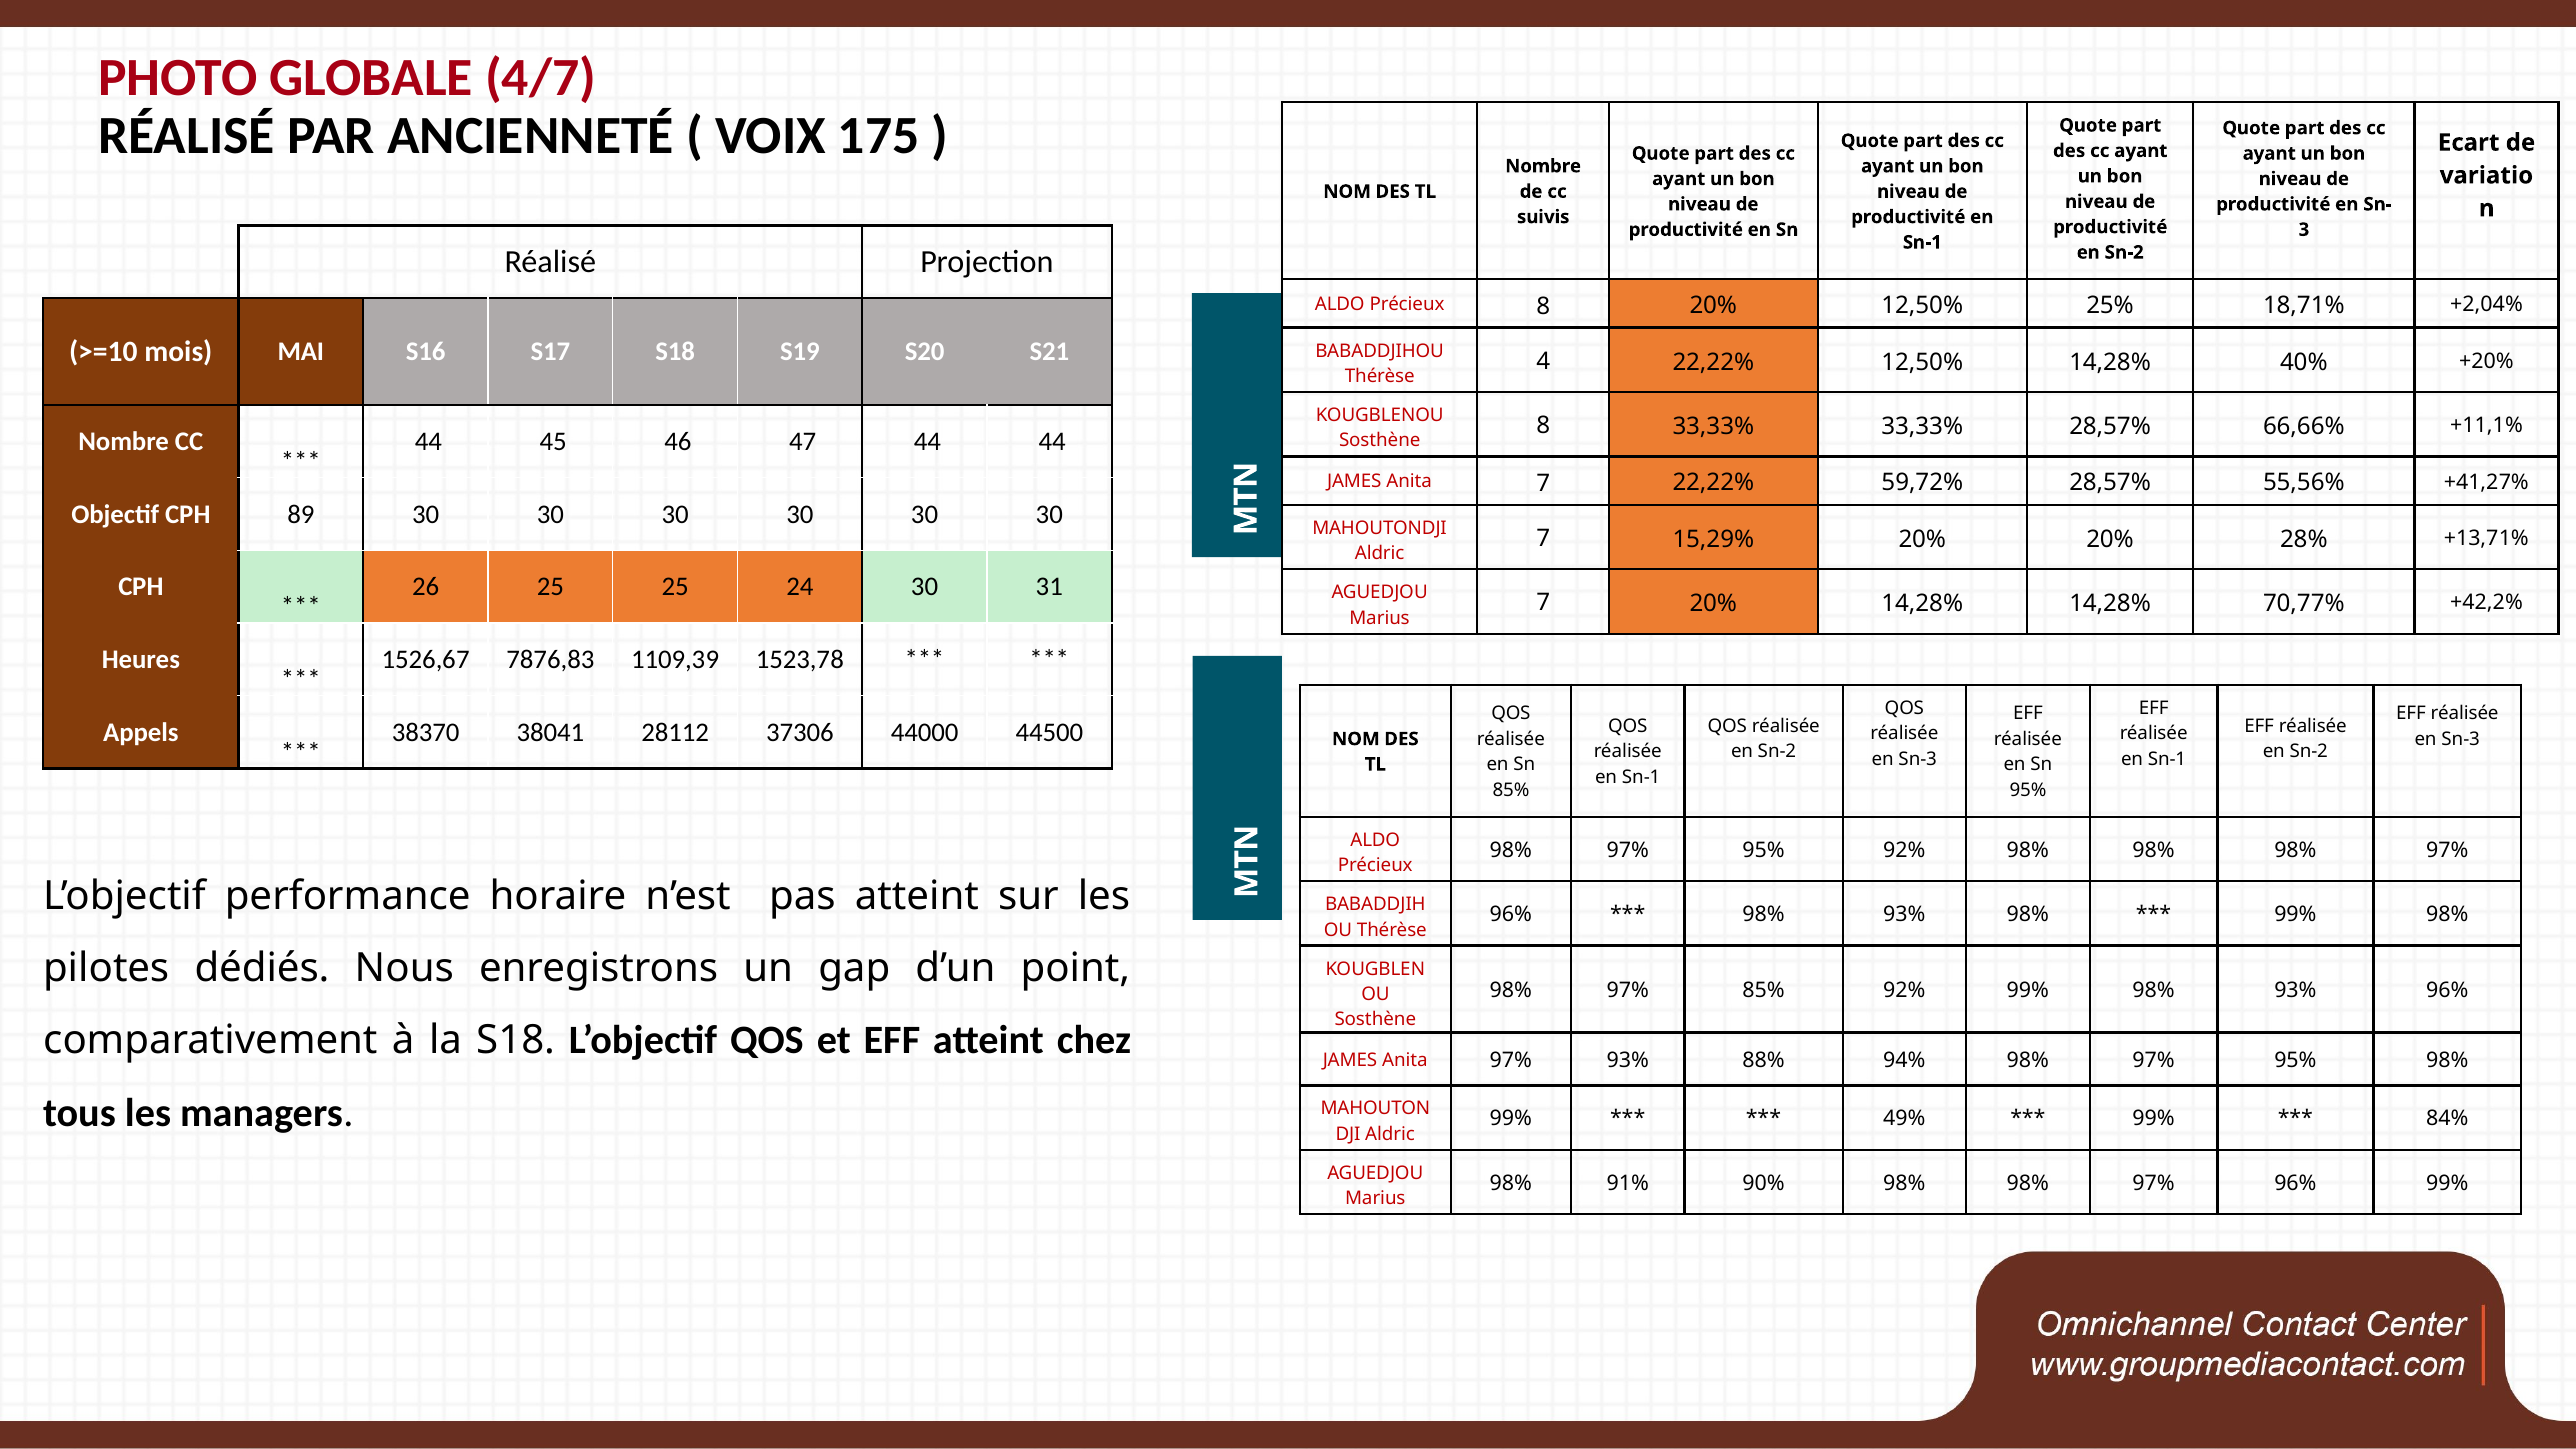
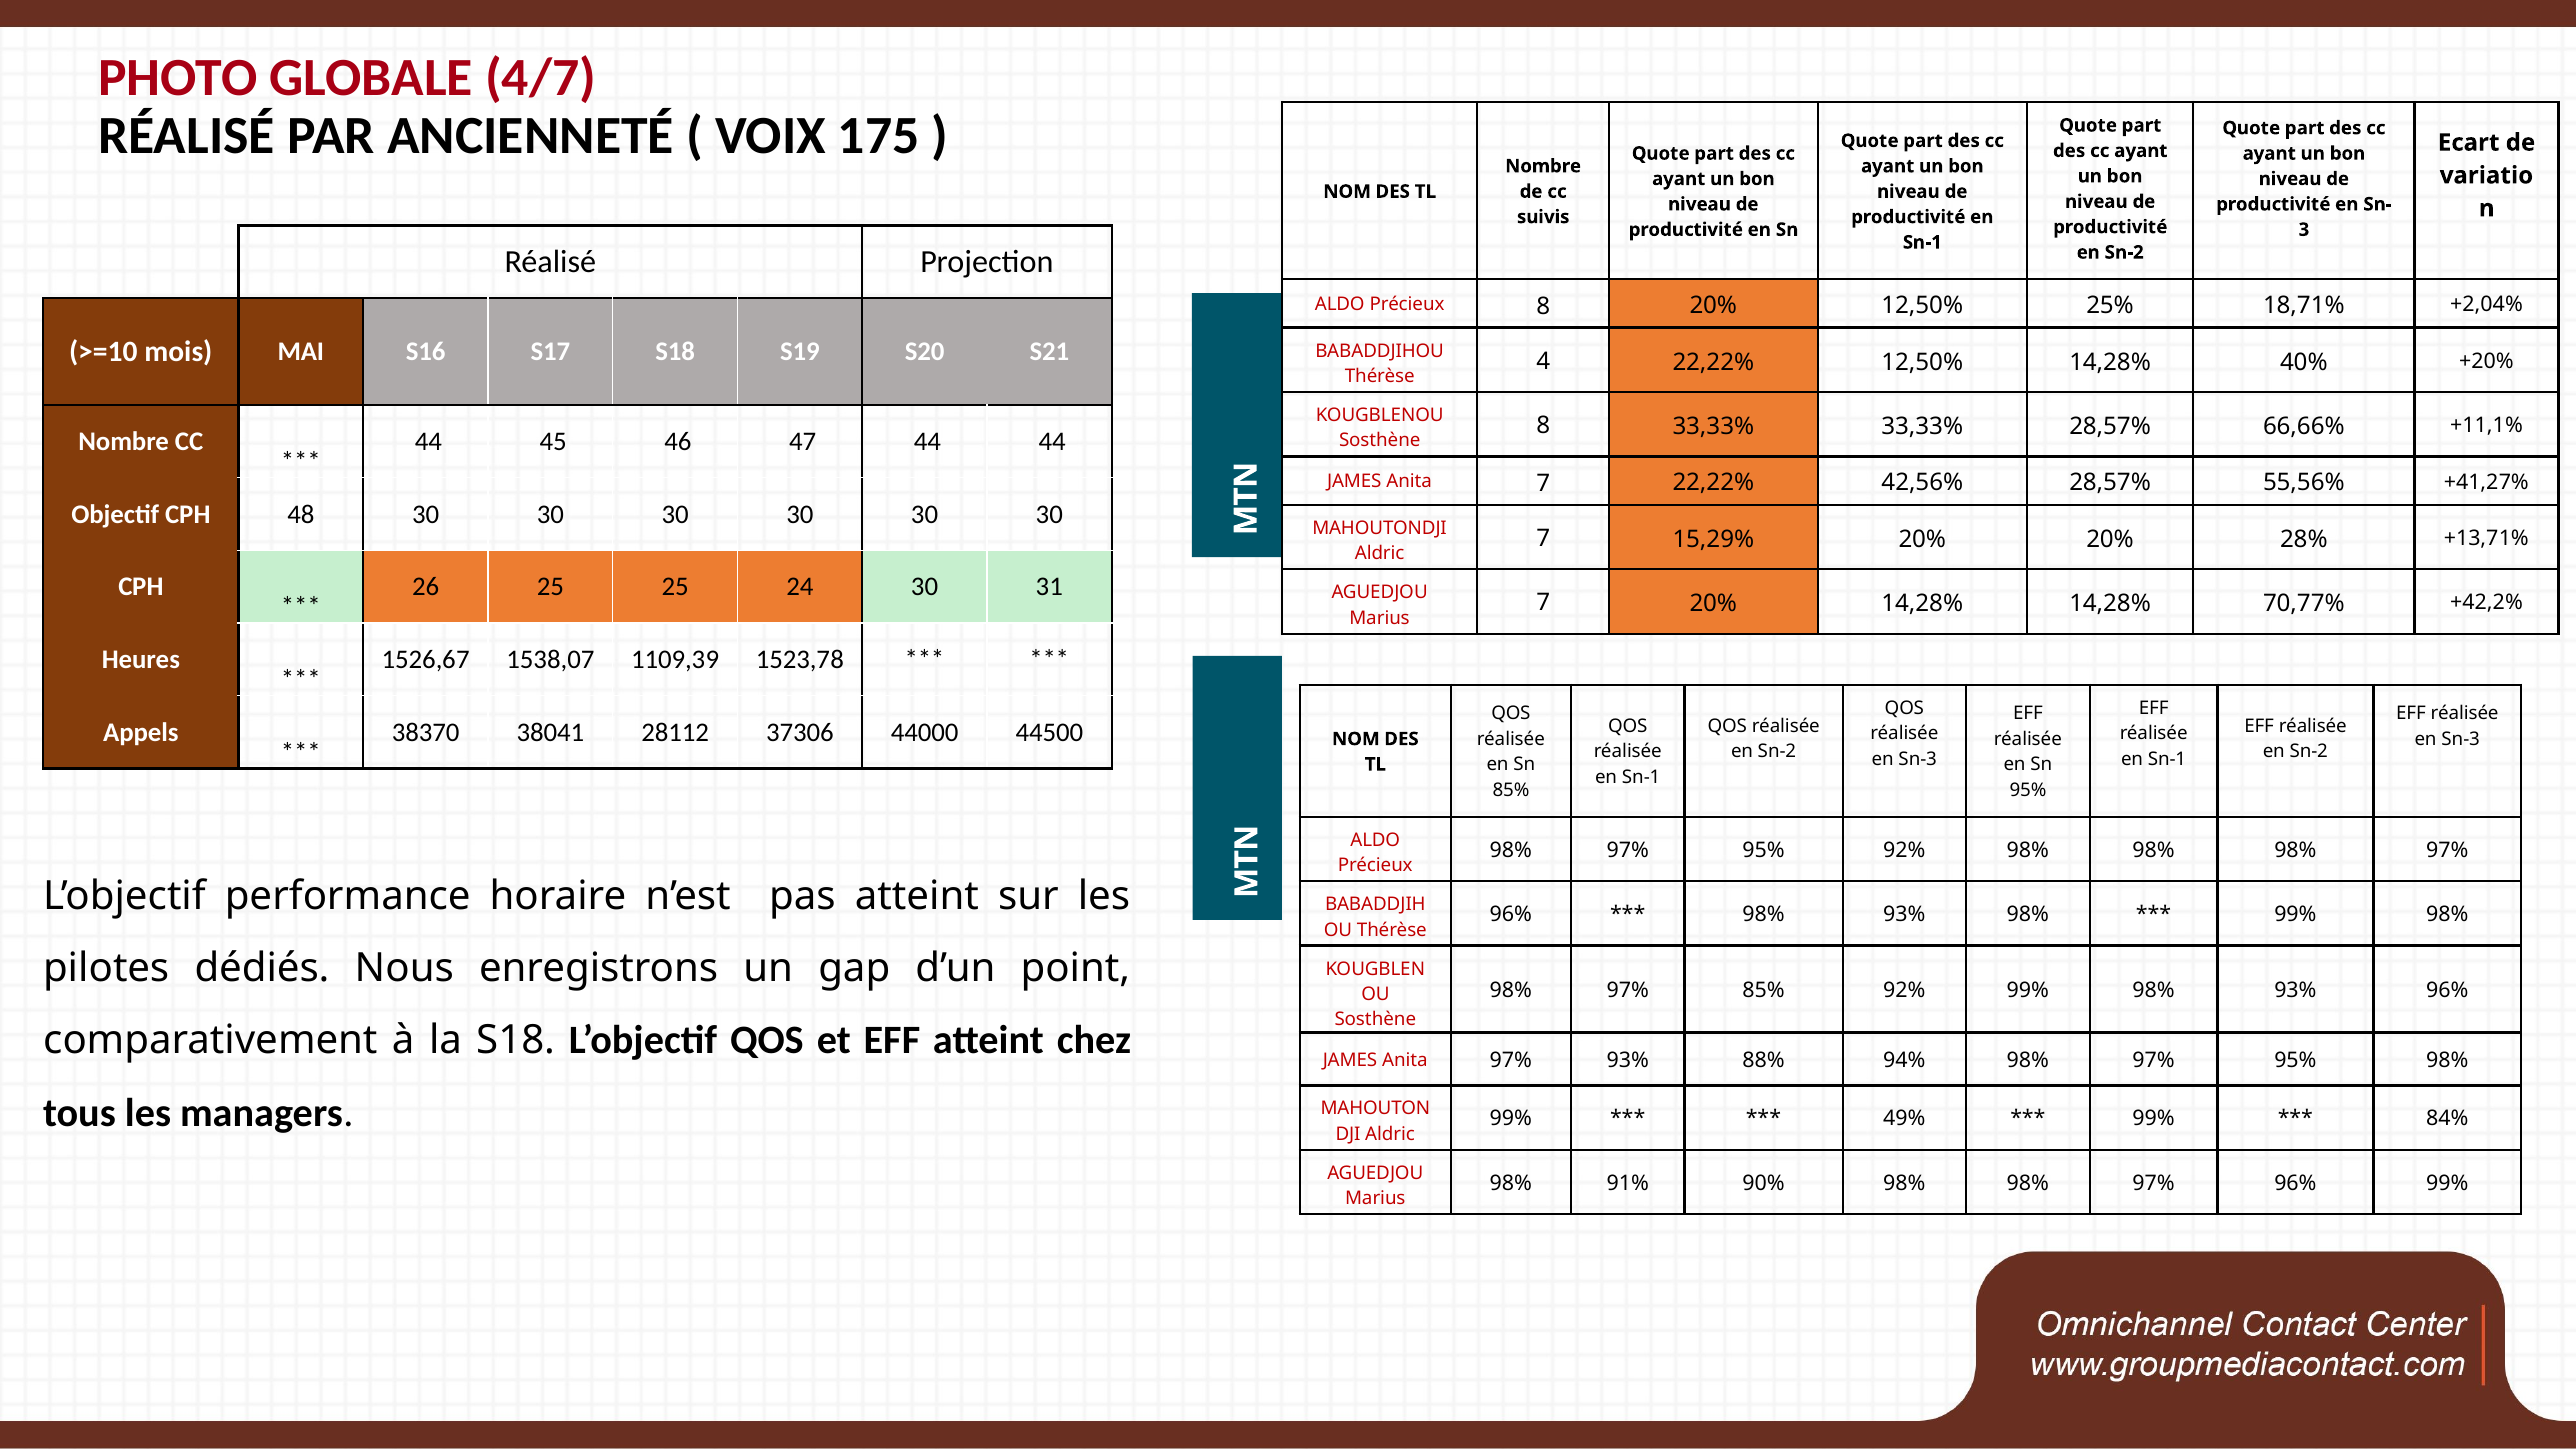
59,72%: 59,72% -> 42,56% (1922, 483)
89: 89 -> 48 (301, 514)
7876,83: 7876,83 -> 1538,07 (550, 660)
